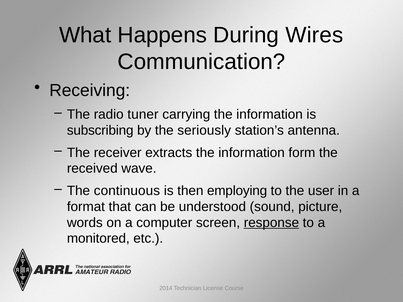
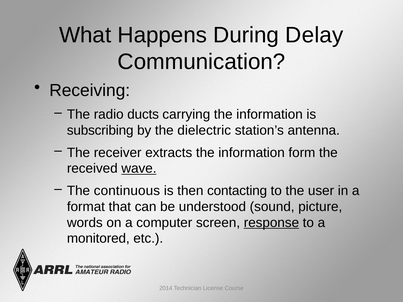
Wires: Wires -> Delay (314, 35)
tuner: tuner -> ducts (143, 115)
seriously: seriously -> dielectric (204, 131)
wave underline: none -> present (139, 169)
employing: employing -> contacting (237, 191)
